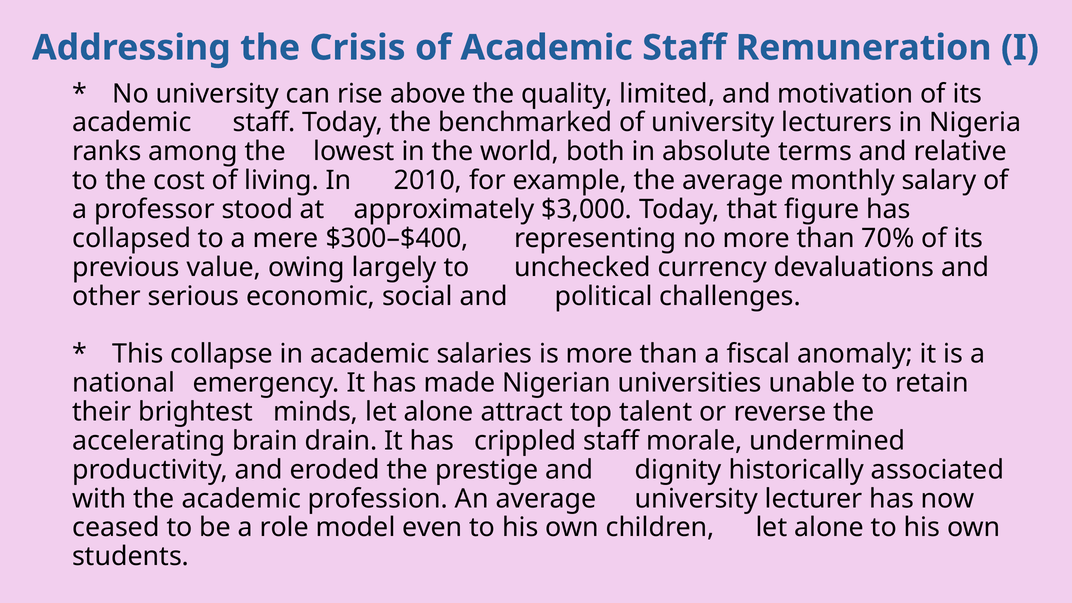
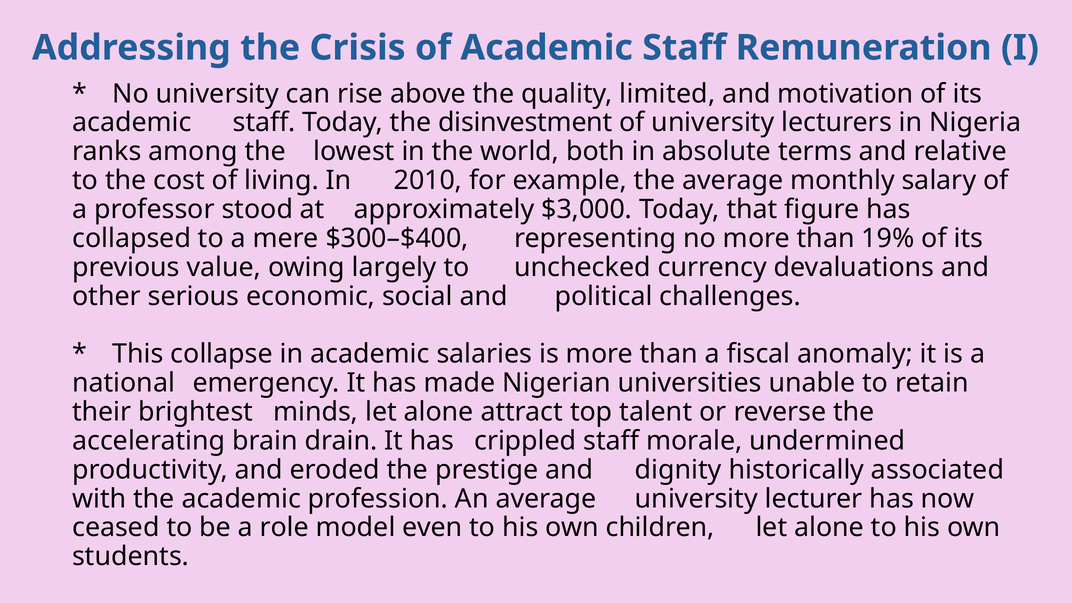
benchmarked: benchmarked -> disinvestment (525, 123)
70%: 70% -> 19% (888, 238)
